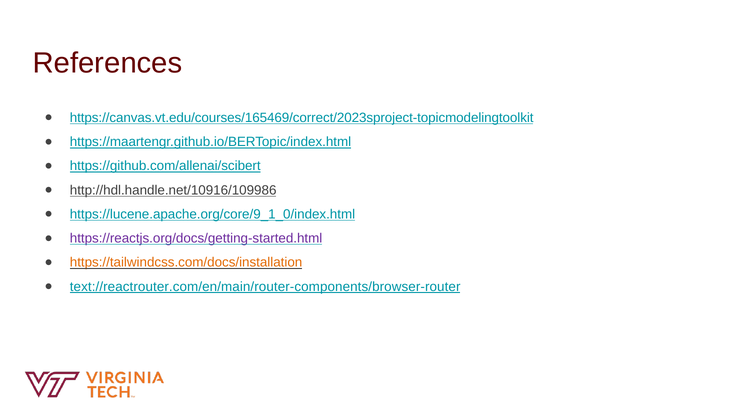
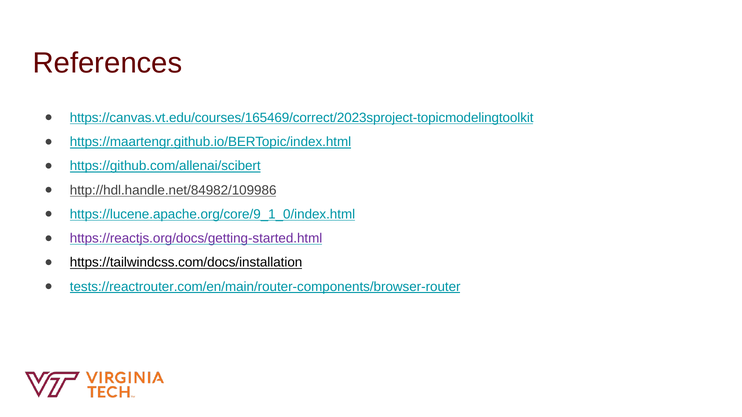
http://hdl.handle.net/10916/109986: http://hdl.handle.net/10916/109986 -> http://hdl.handle.net/84982/109986 (173, 190)
https://tailwindcss.com/docs/installation colour: orange -> black (186, 263)
text://reactrouter.com/en/main/router-components/browser-router: text://reactrouter.com/en/main/router-components/browser-router -> tests://reactrouter.com/en/main/router-components/browser-router (265, 287)
